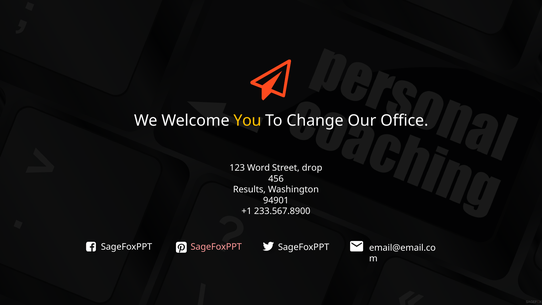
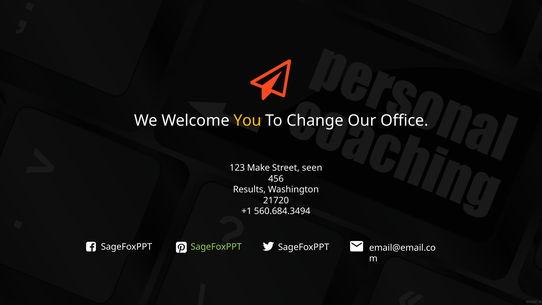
Word: Word -> Make (258, 168)
drop: drop -> seen (312, 168)
94901: 94901 -> 21720 (276, 200)
233.567.8900: 233.567.8900 -> 560.684.3494 (282, 211)
SageFoxPPT colour: pink -> light green (216, 247)
